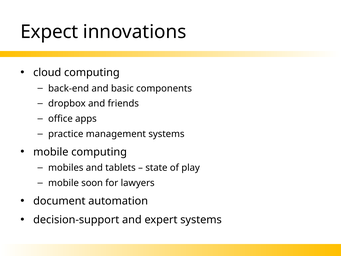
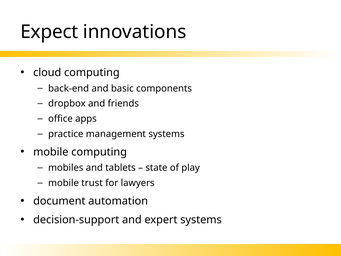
soon: soon -> trust (92, 183)
